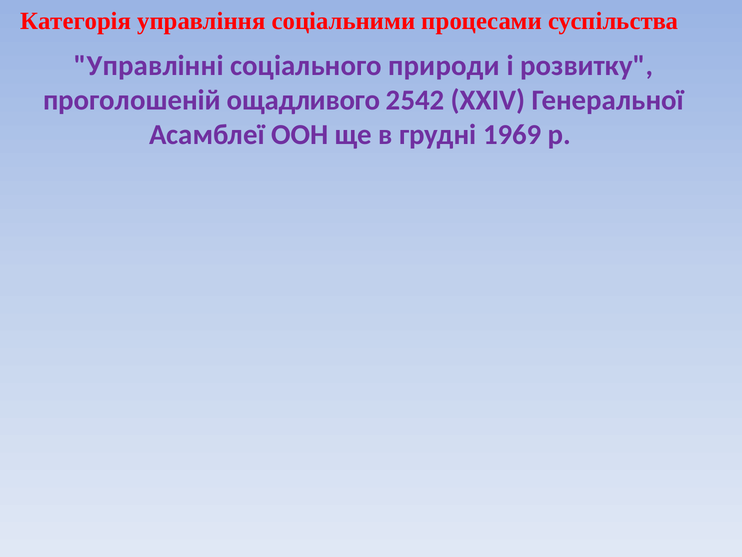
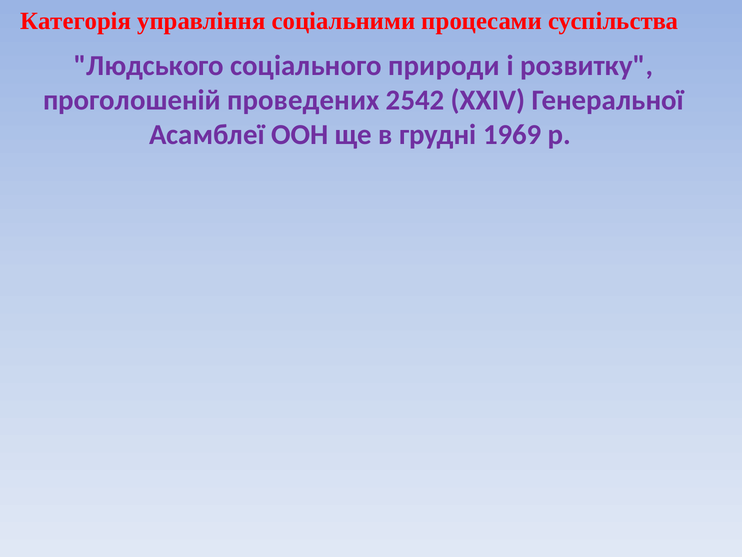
Управлінні: Управлінні -> Людського (149, 66)
ощадливого: ощадливого -> проведених (303, 100)
